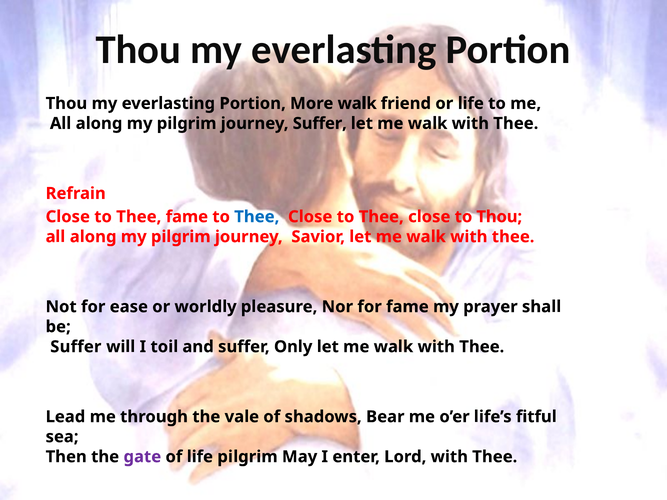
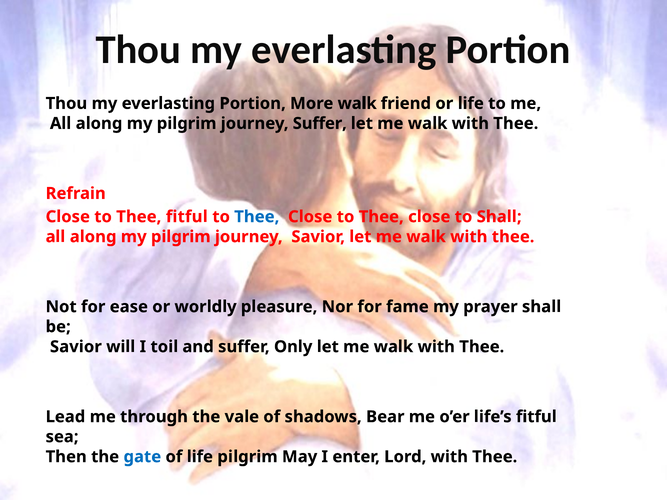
Thee fame: fame -> fitful (187, 217)
to Thou: Thou -> Shall (499, 217)
Suffer: Suffer -> Savior (76, 347)
gate colour: purple -> blue (142, 457)
